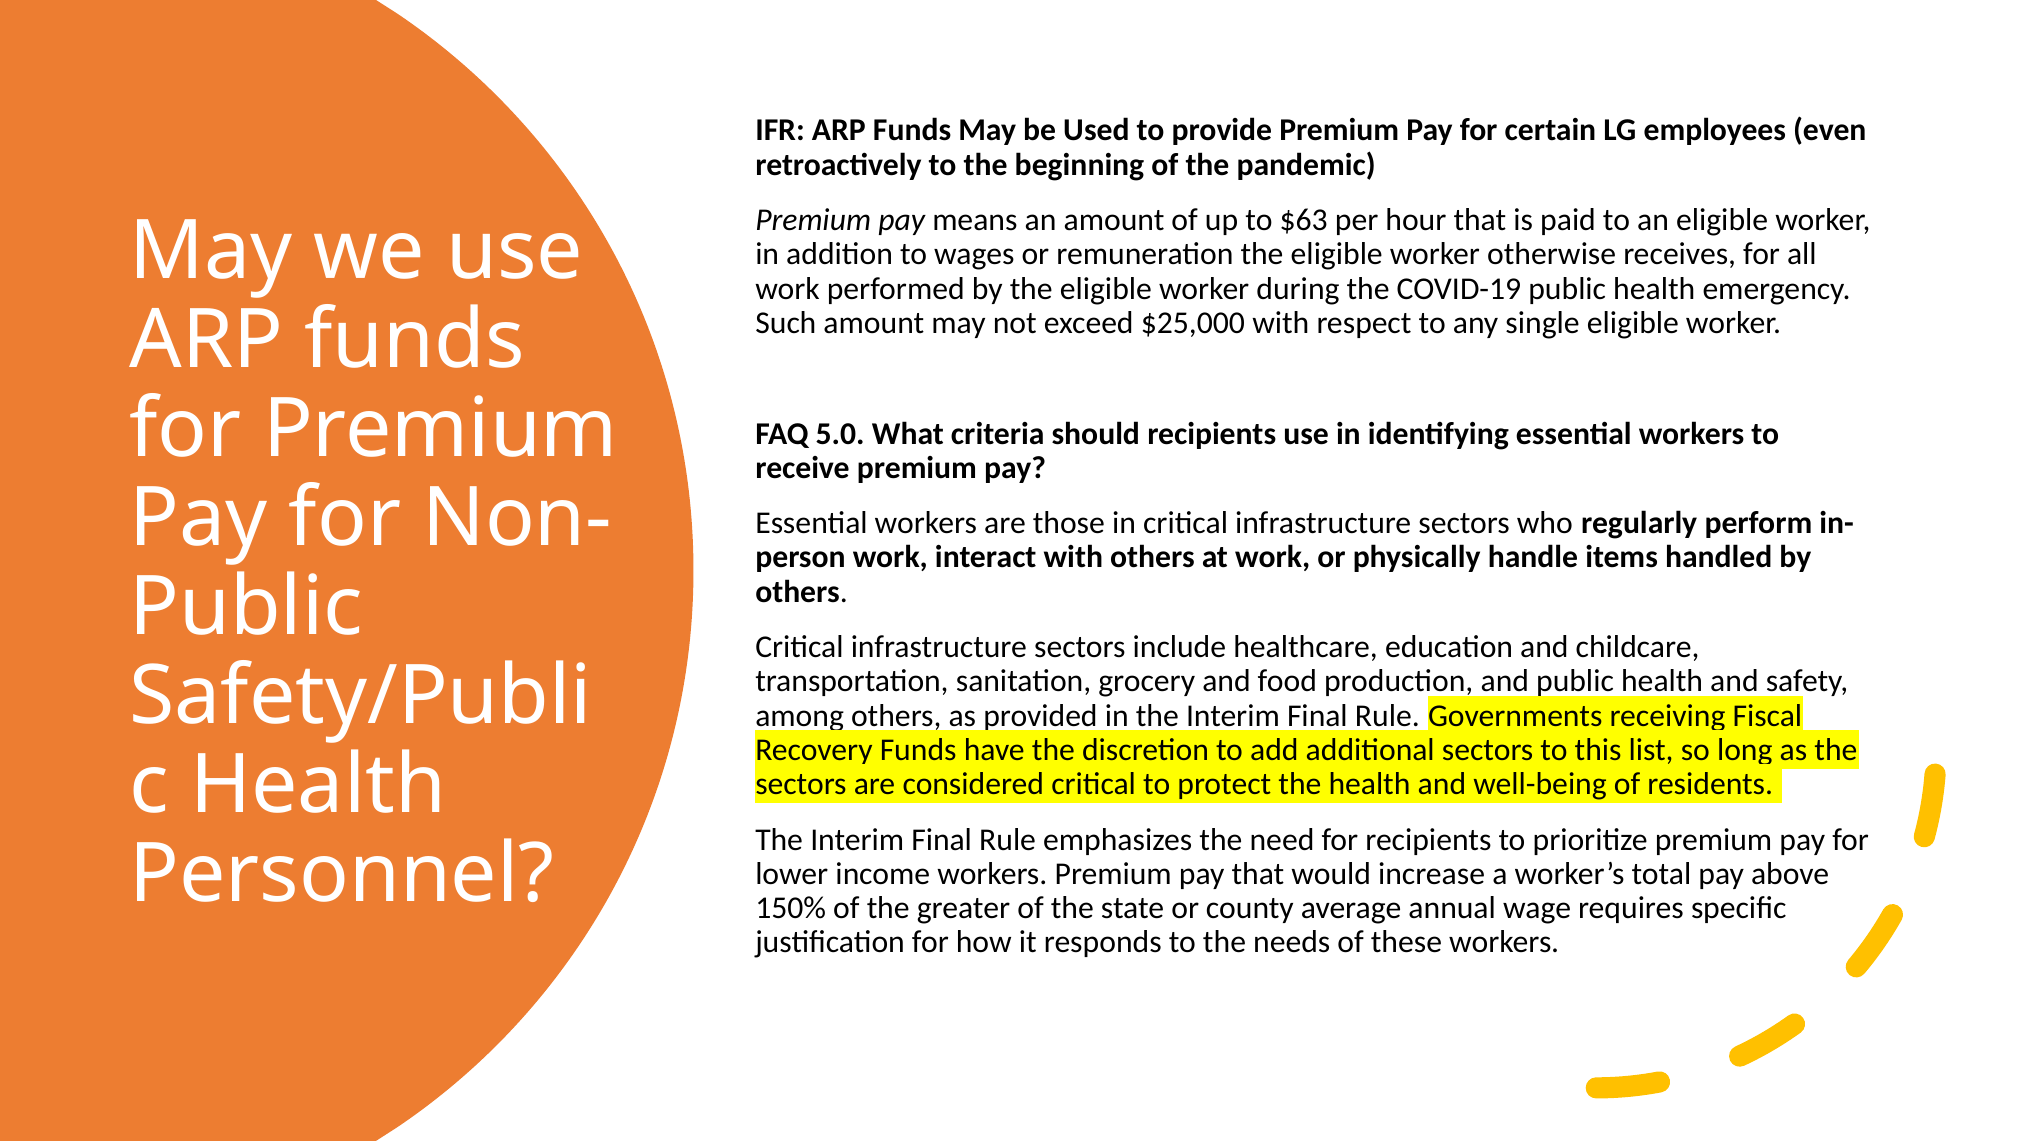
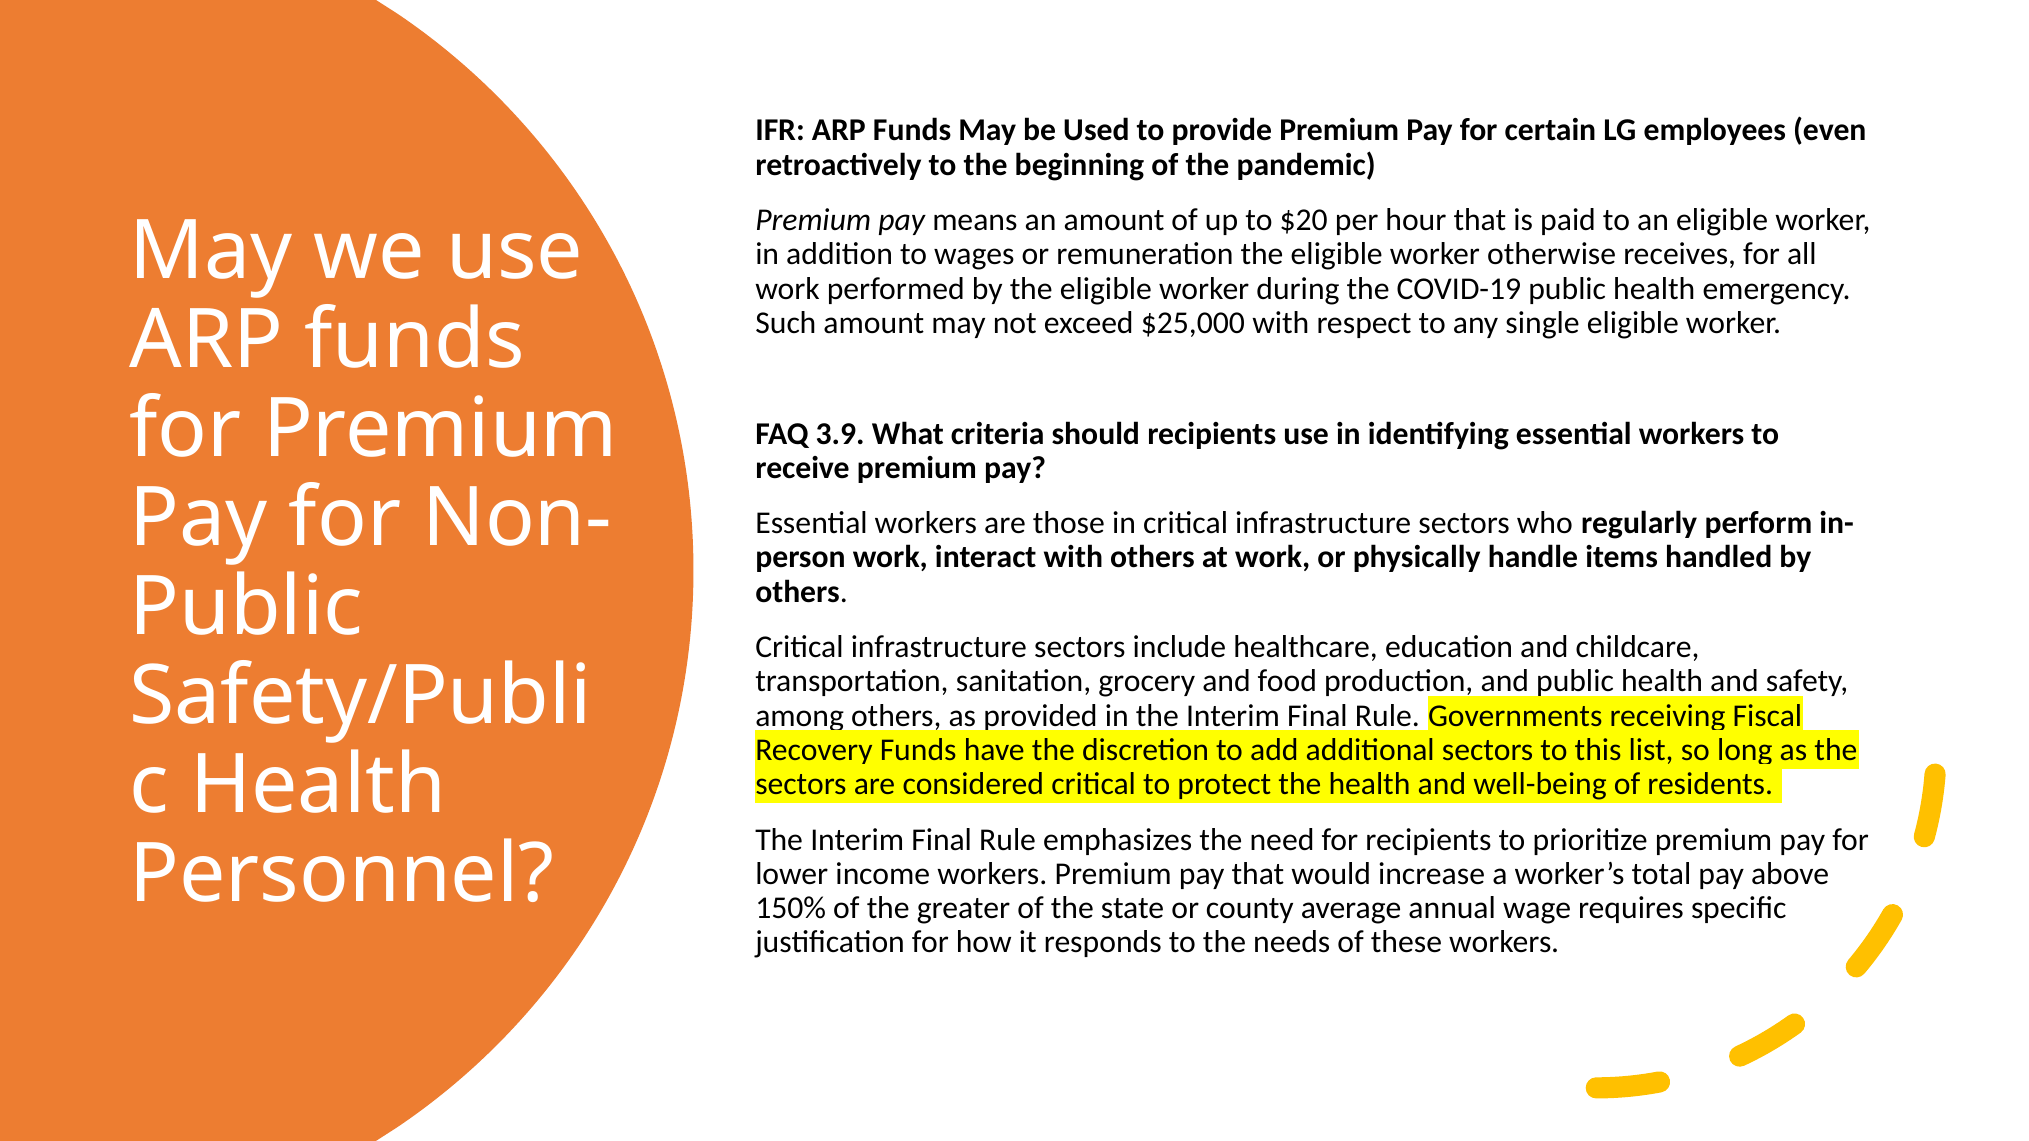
$63: $63 -> $20 (1304, 220)
5.0: 5.0 -> 3.9 (840, 434)
